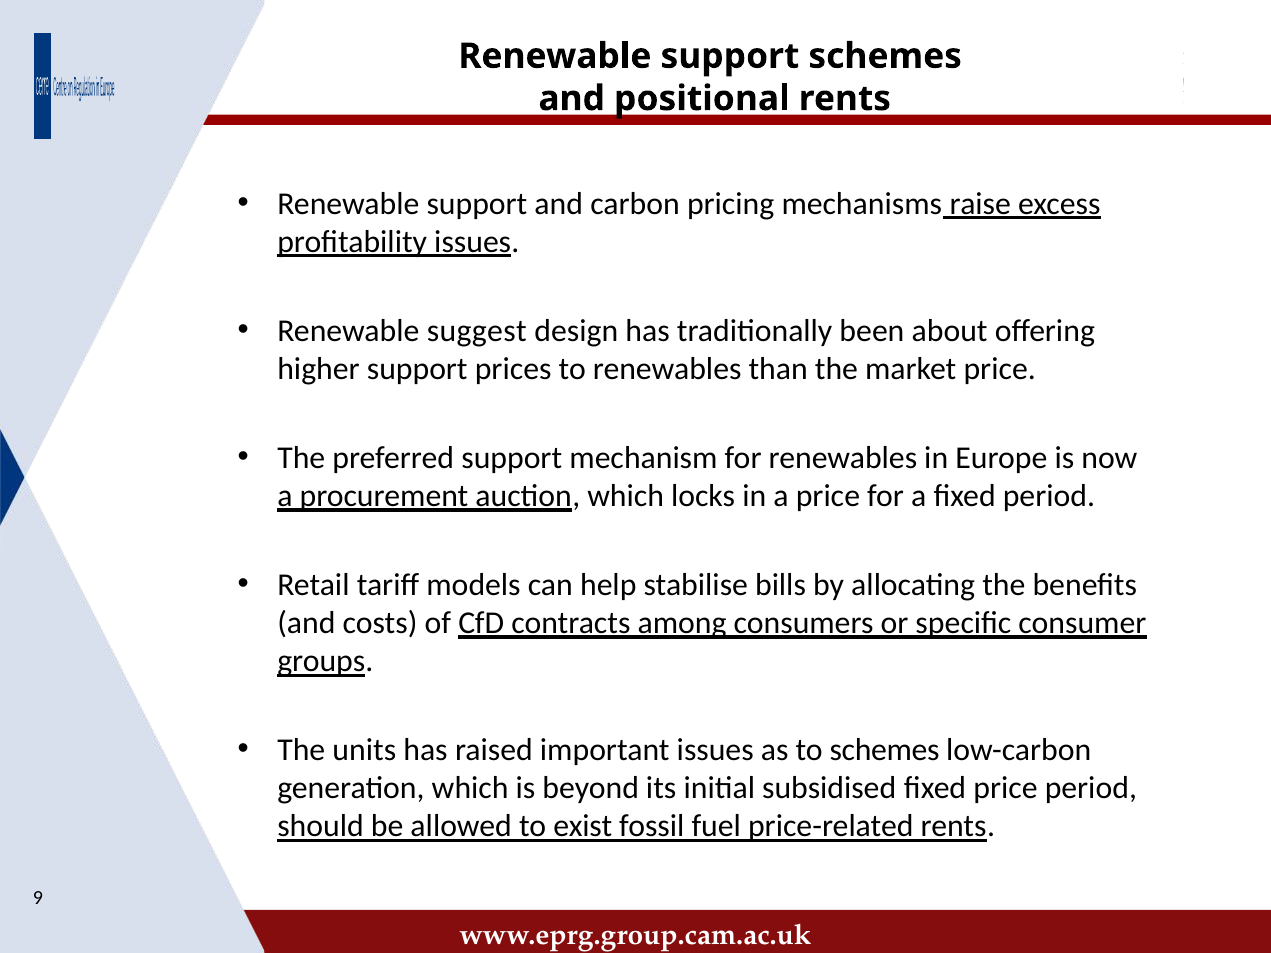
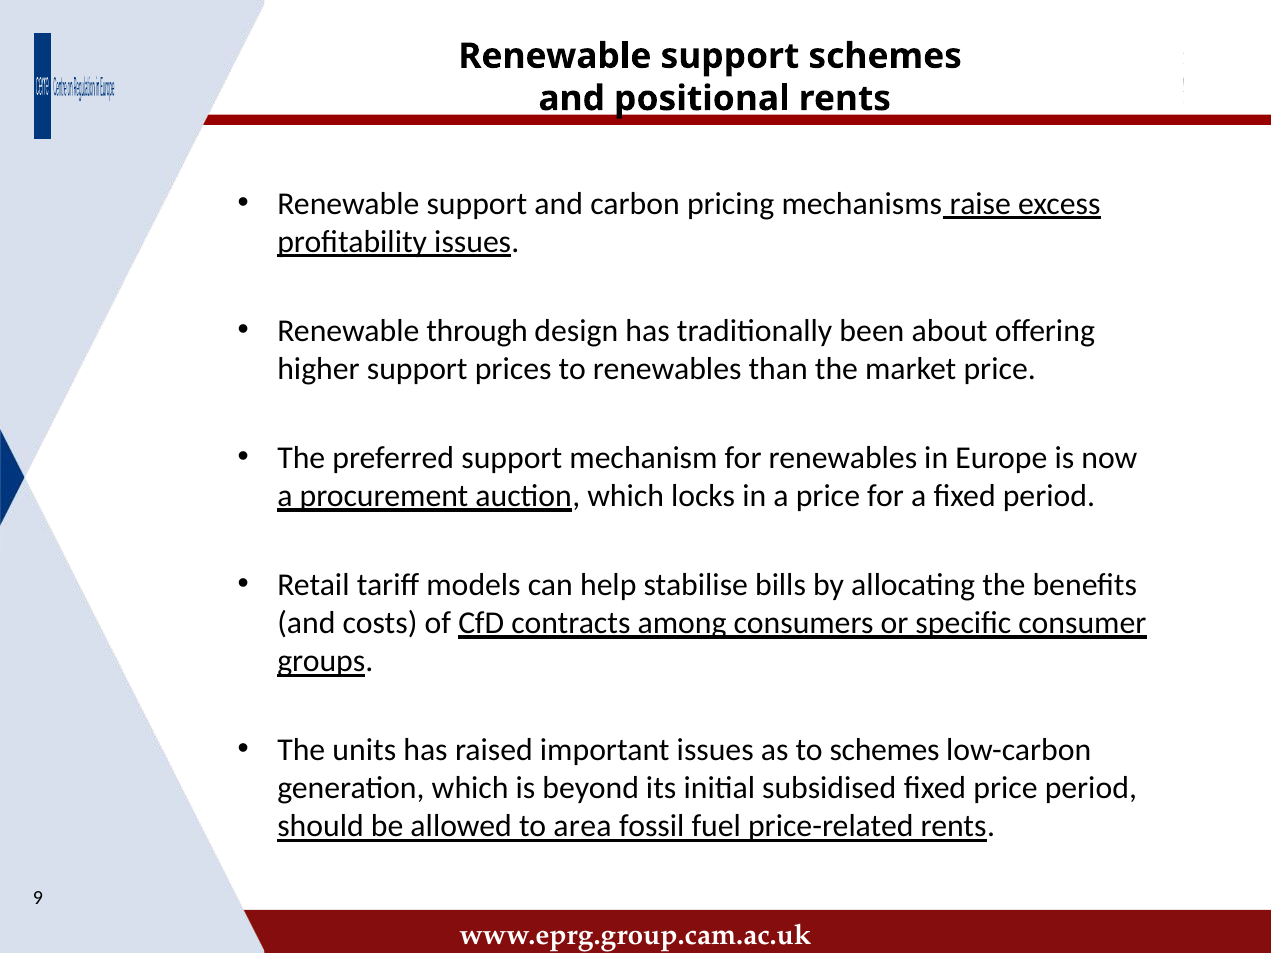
suggest: suggest -> through (477, 331)
exist: exist -> area (582, 827)
